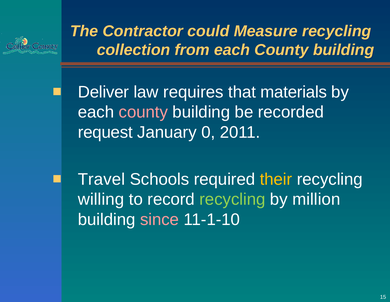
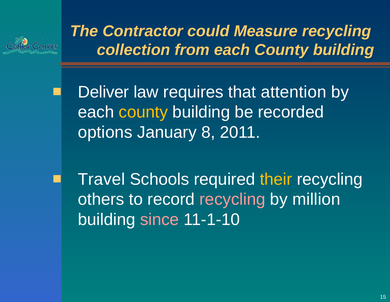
materials: materials -> attention (294, 92)
county colour: pink -> yellow (143, 112)
request: request -> options (105, 132)
0: 0 -> 8 (208, 132)
willing: willing -> others (101, 199)
recycling colour: light green -> pink (232, 199)
